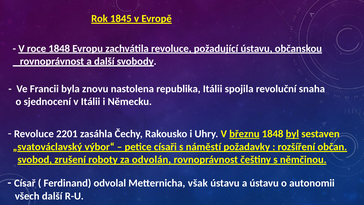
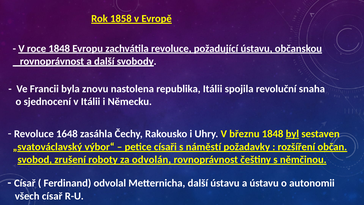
1845: 1845 -> 1858 (121, 19)
2201: 2201 -> 1648 (67, 134)
březnu underline: present -> none (244, 134)
Metternicha však: však -> další (198, 183)
všech další: další -> císař (52, 196)
